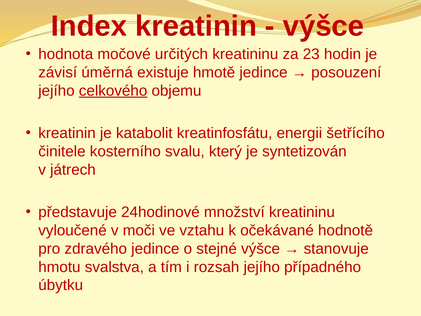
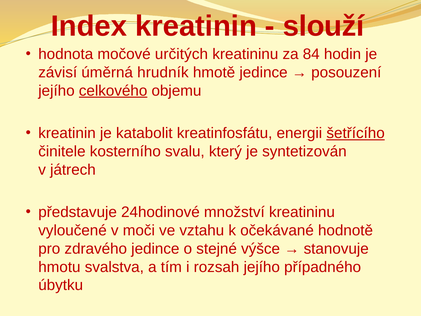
výšce: výšce -> slouží (324, 26)
23: 23 -> 84 (311, 54)
existuje: existuje -> hrudník (163, 72)
šetřícího underline: none -> present (356, 133)
